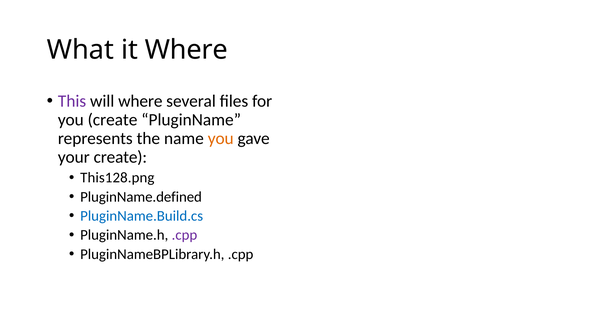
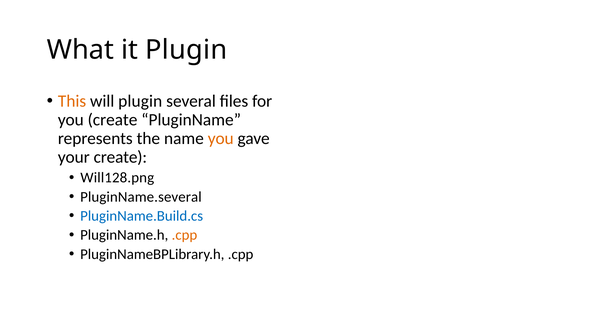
it Where: Where -> Plugin (186, 50)
This colour: purple -> orange (72, 101)
will where: where -> plugin (140, 101)
This128.png: This128.png -> Will128.png (117, 178)
PluginName.defined: PluginName.defined -> PluginName.several (141, 197)
.cpp colour: purple -> orange (184, 235)
